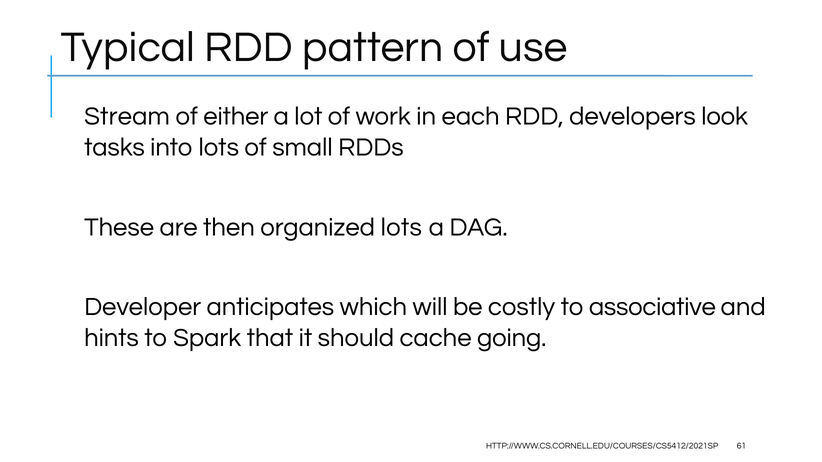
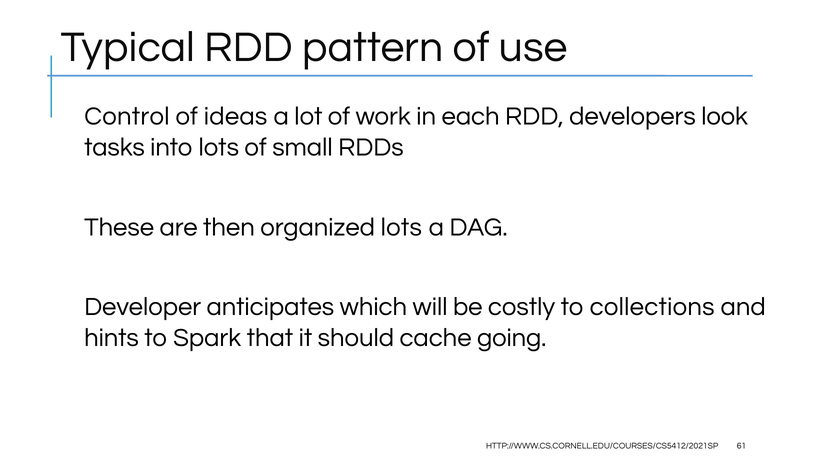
Stream: Stream -> Control (127, 117)
either: either -> ideas (236, 117)
associative: associative -> collections (652, 307)
